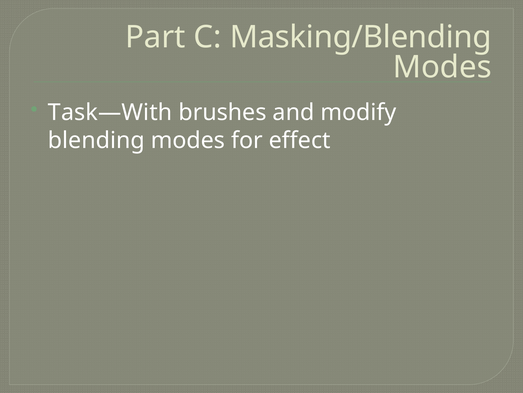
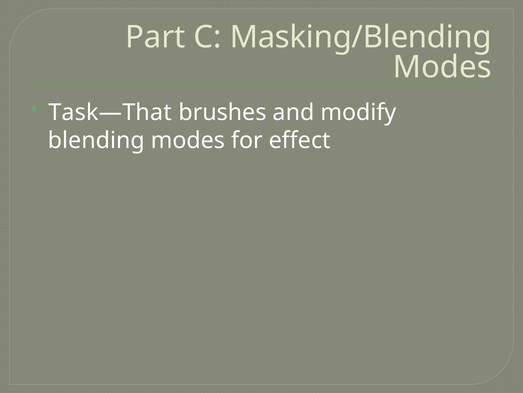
Task—With: Task—With -> Task—That (110, 112)
